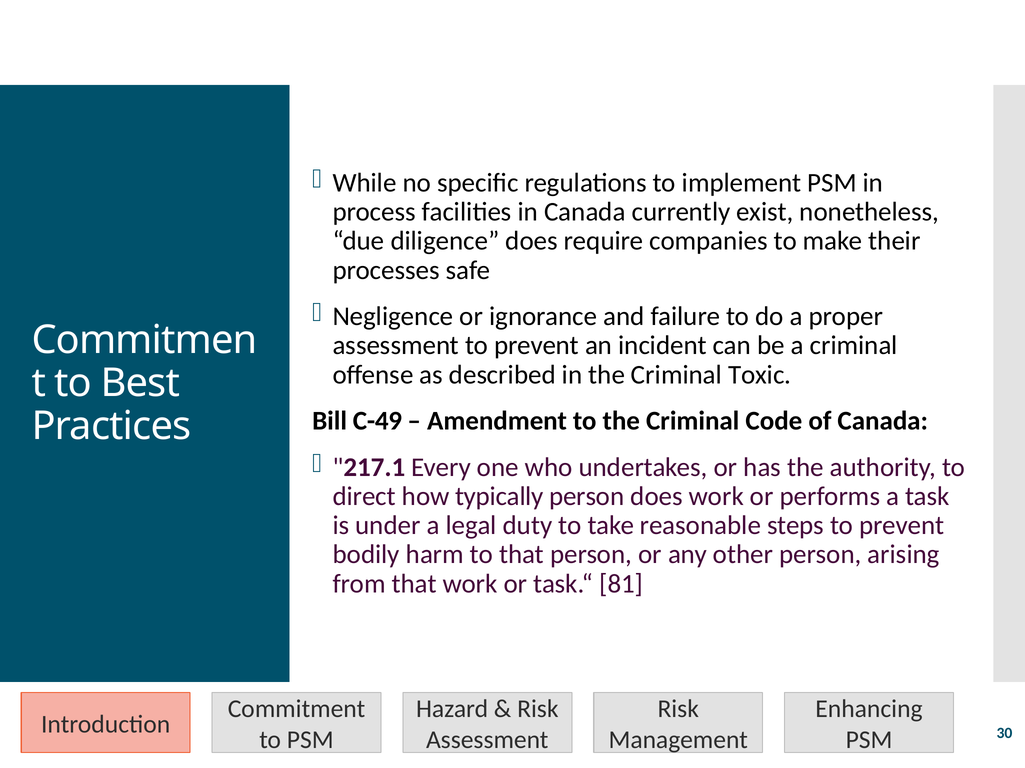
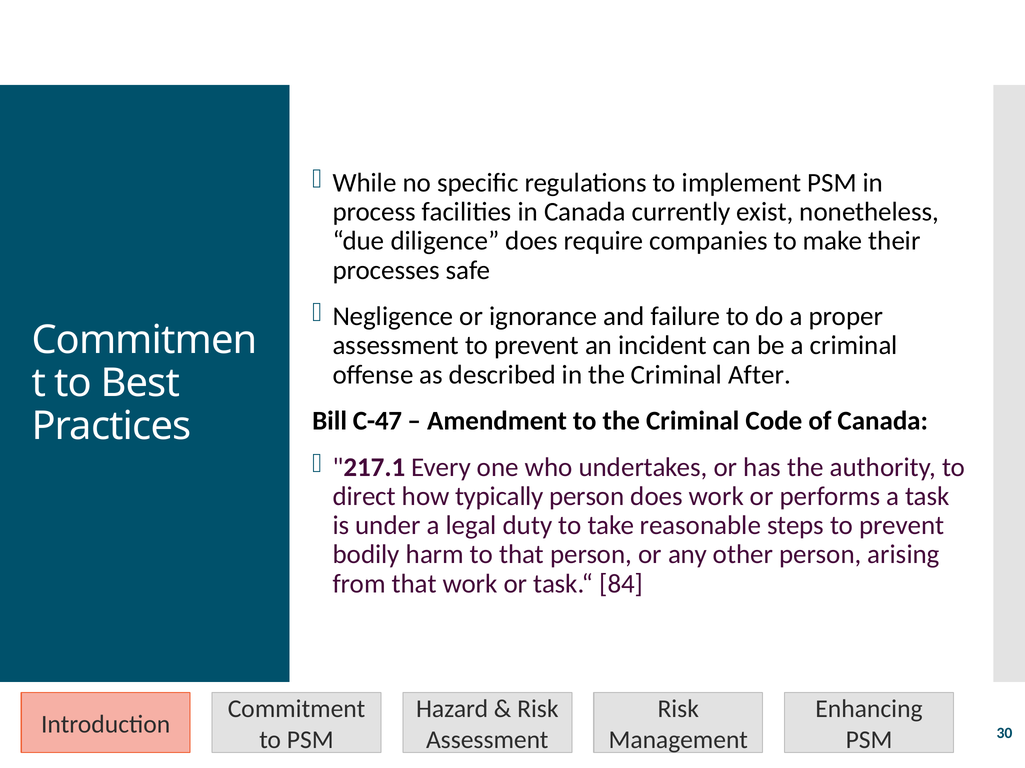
Toxic: Toxic -> After (760, 375)
C-49: C-49 -> C-47 (377, 421)
81: 81 -> 84 (621, 584)
